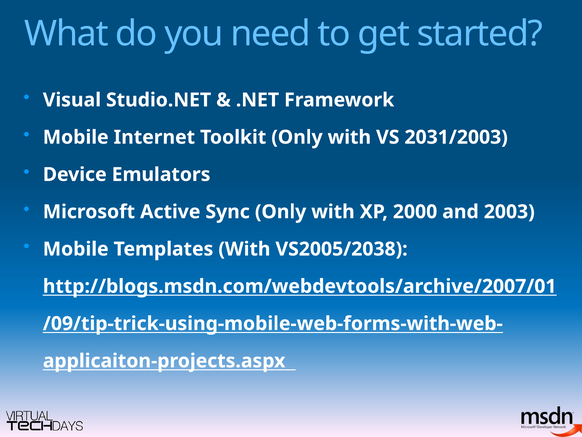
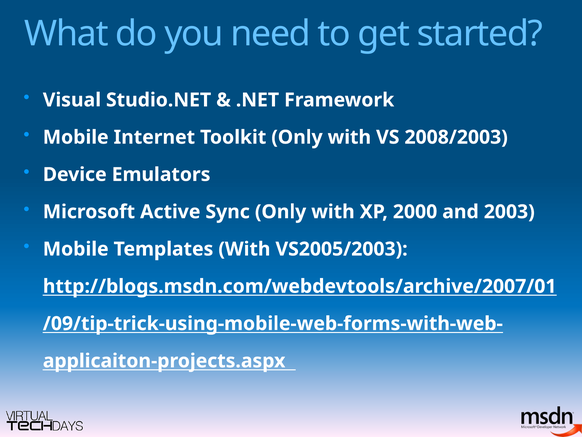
2031/2003: 2031/2003 -> 2008/2003 (456, 137)
VS2005/2038: VS2005/2038 -> VS2005/2003 (342, 249)
